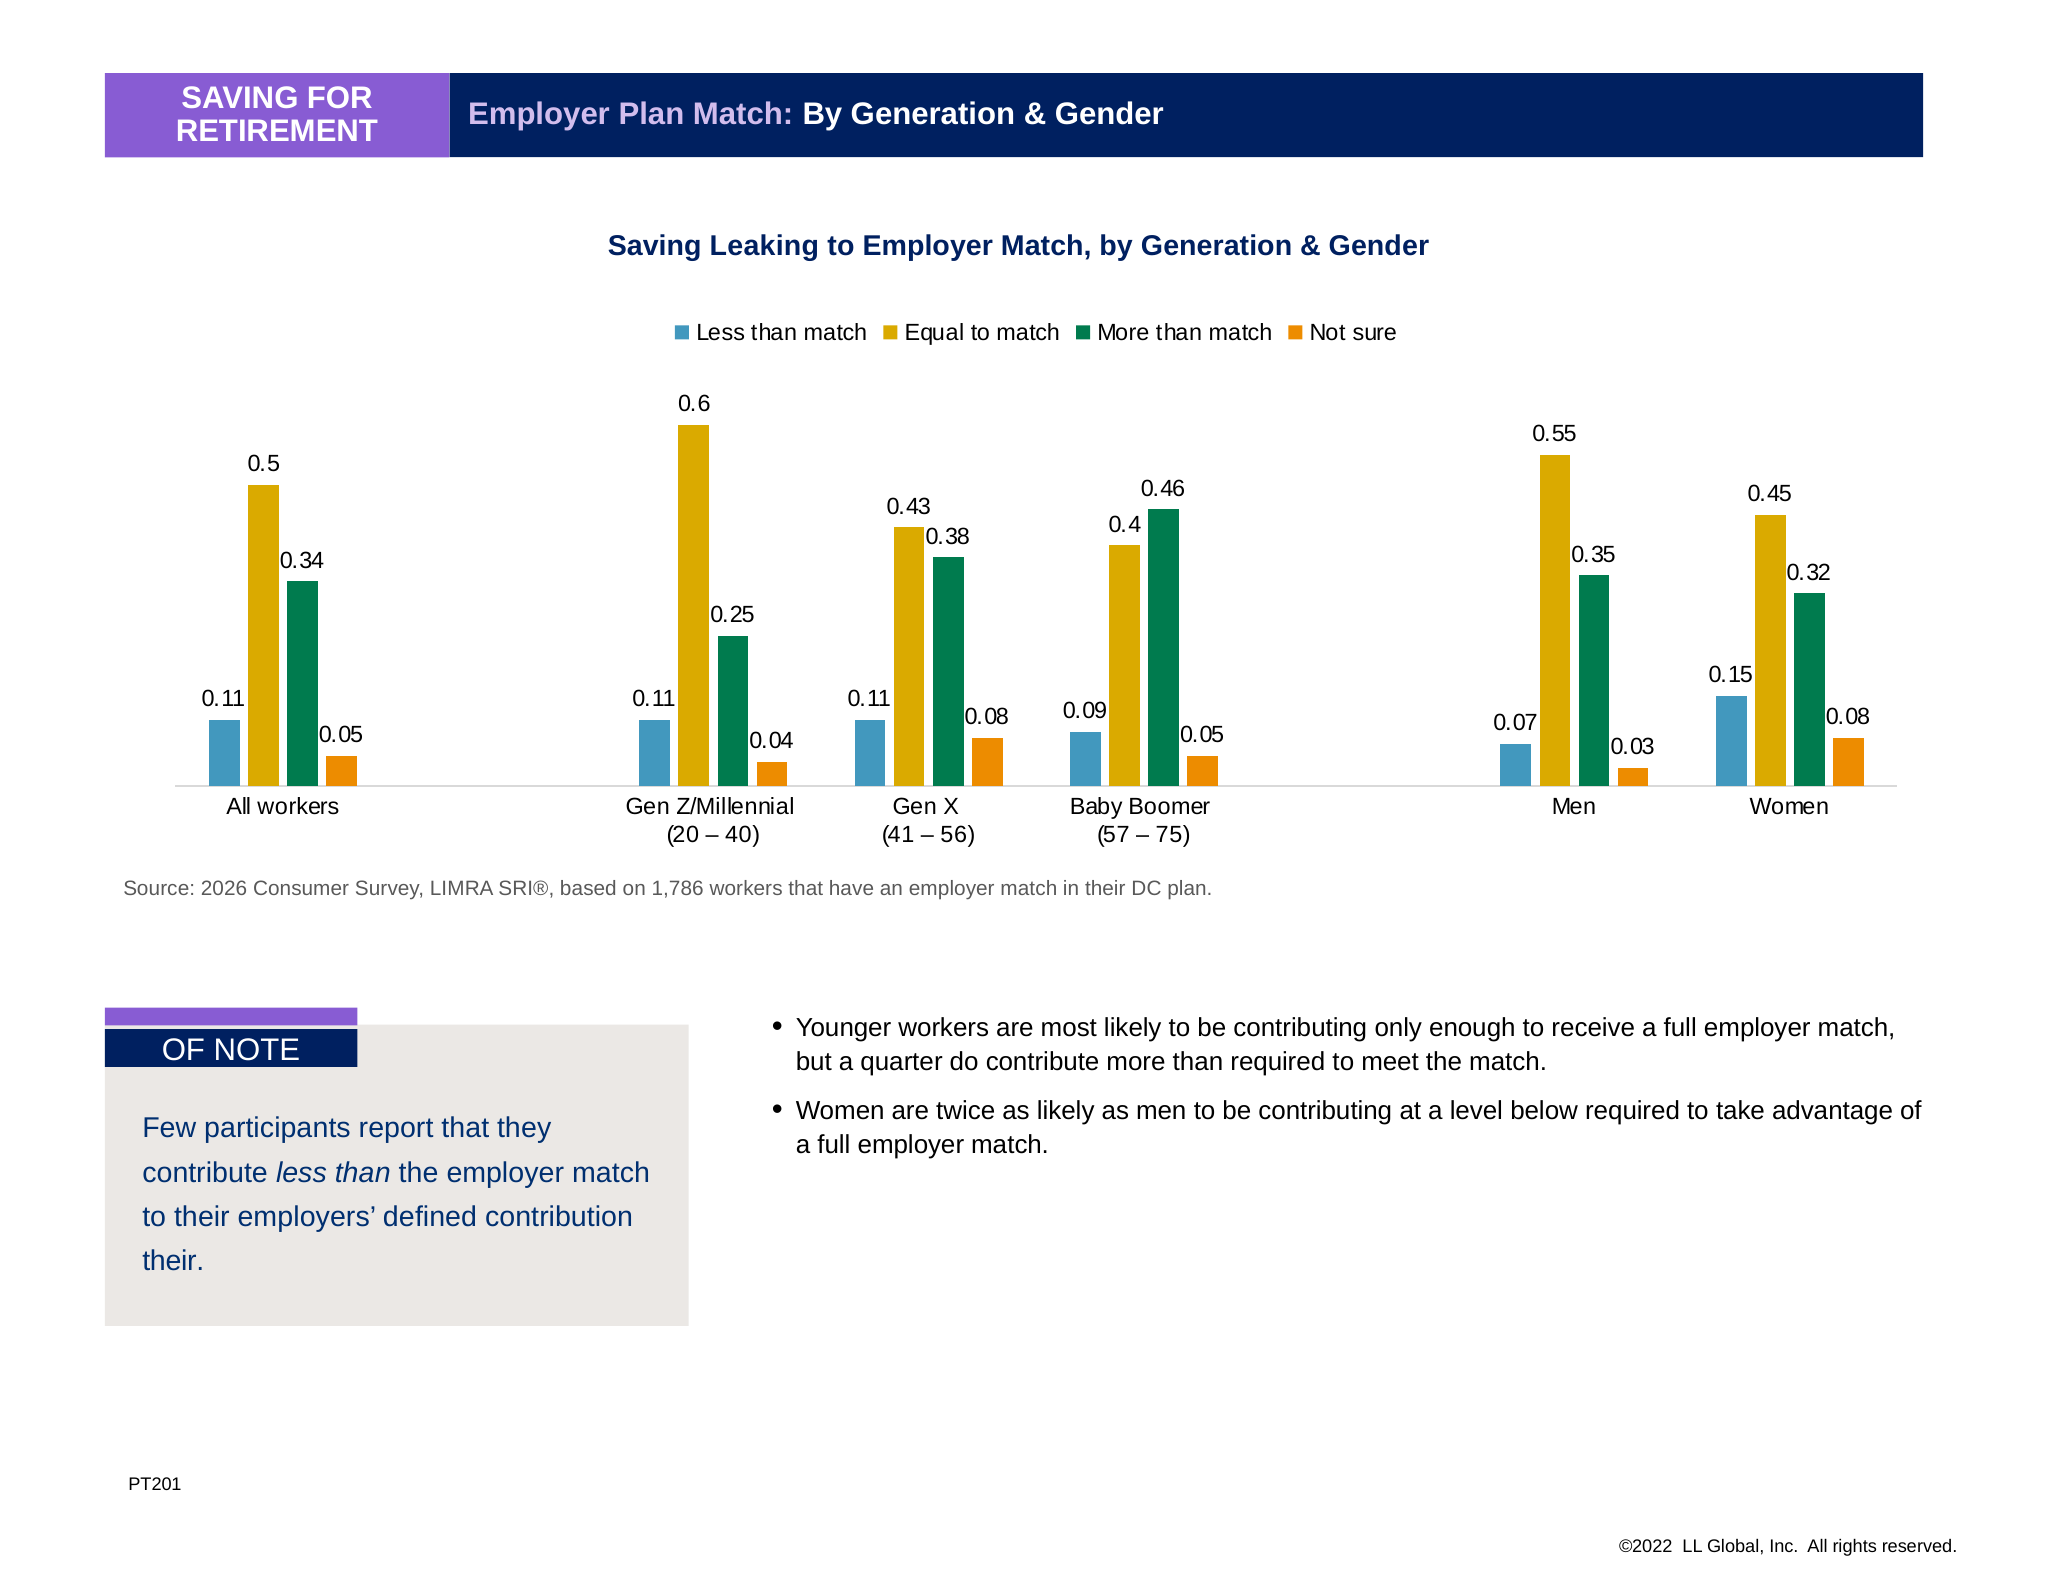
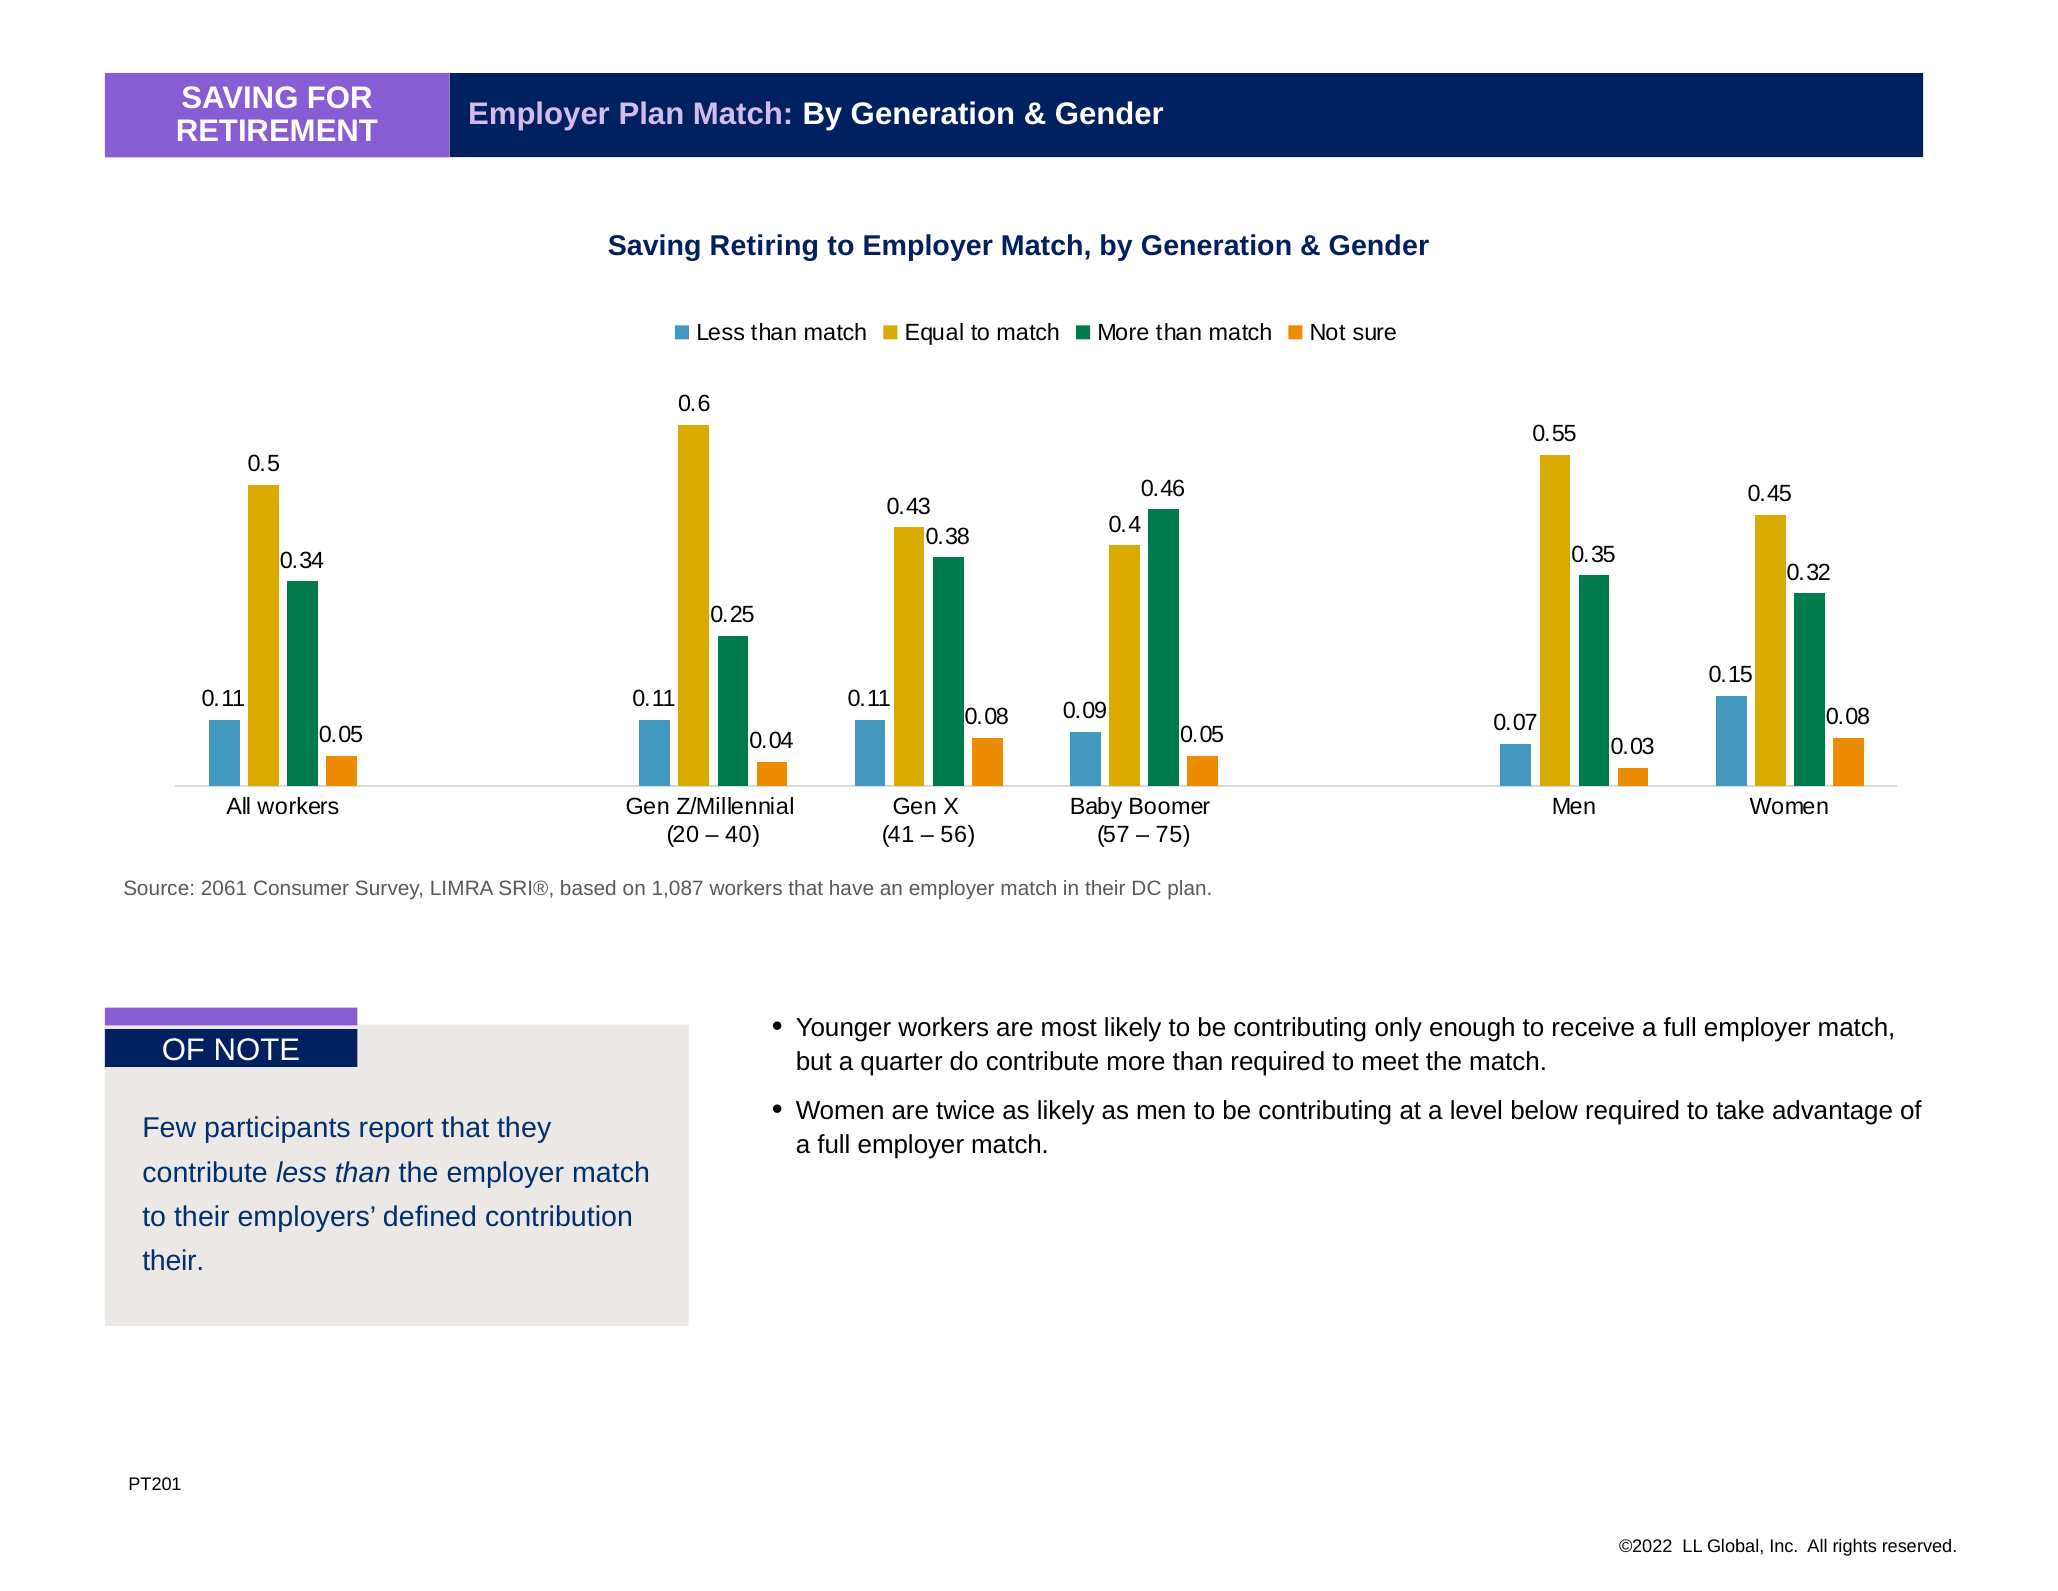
Leaking: Leaking -> Retiring (764, 246)
2026: 2026 -> 2061 (224, 888)
1,786: 1,786 -> 1,087 (678, 888)
